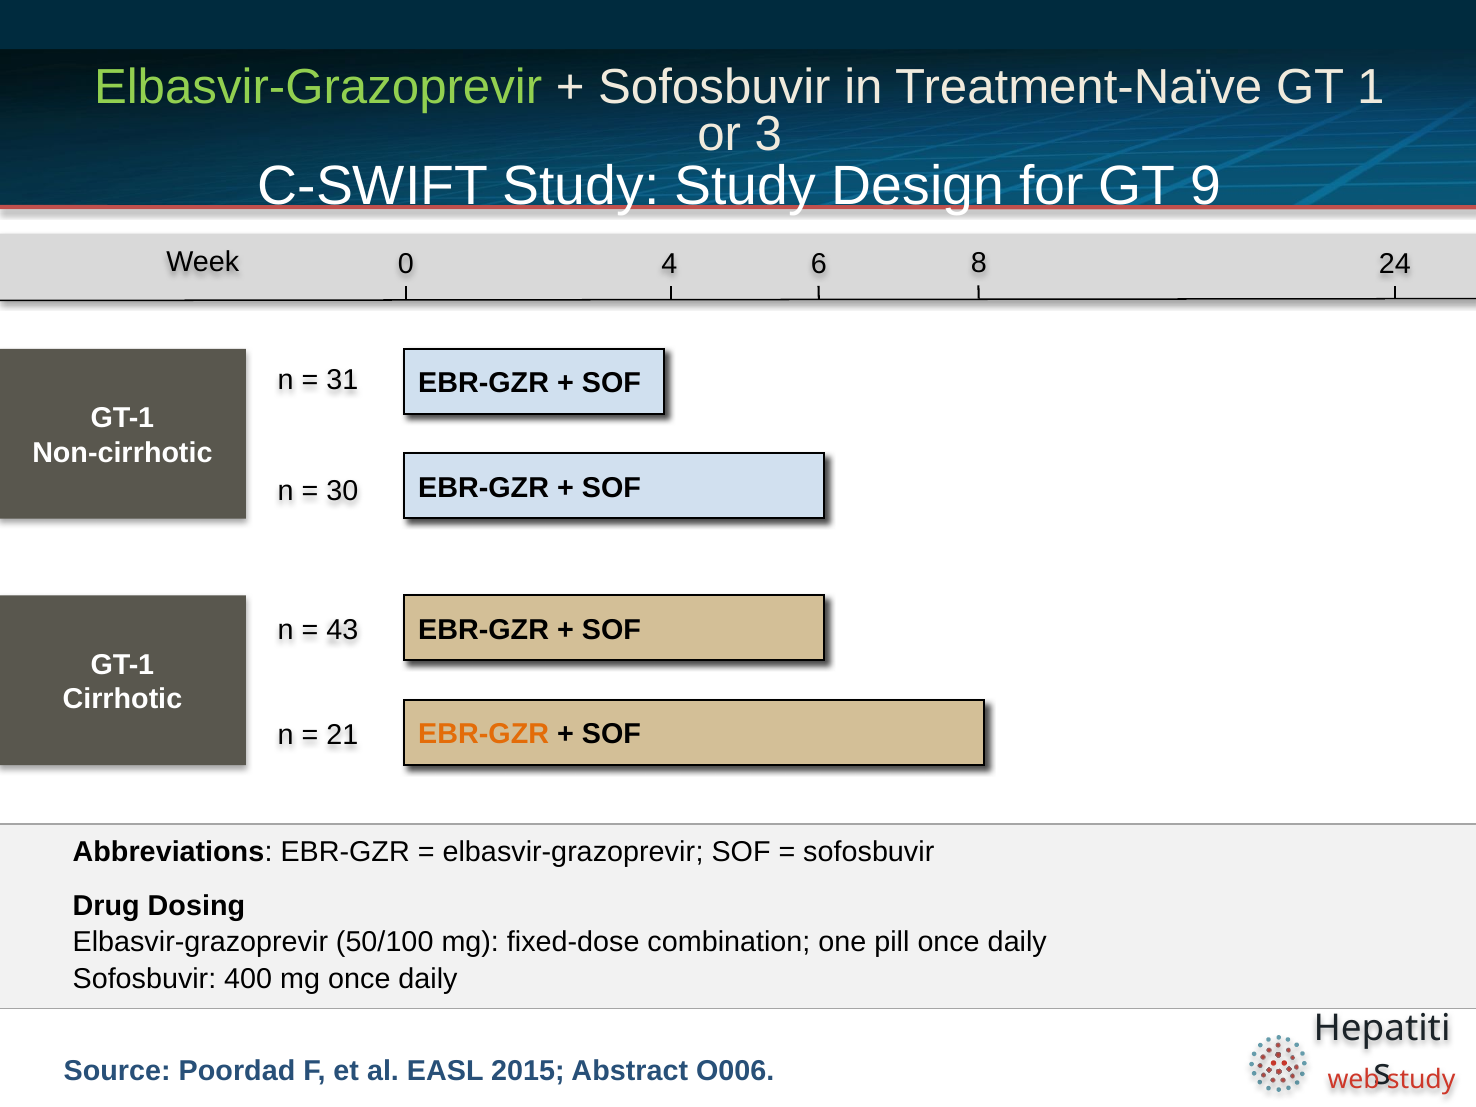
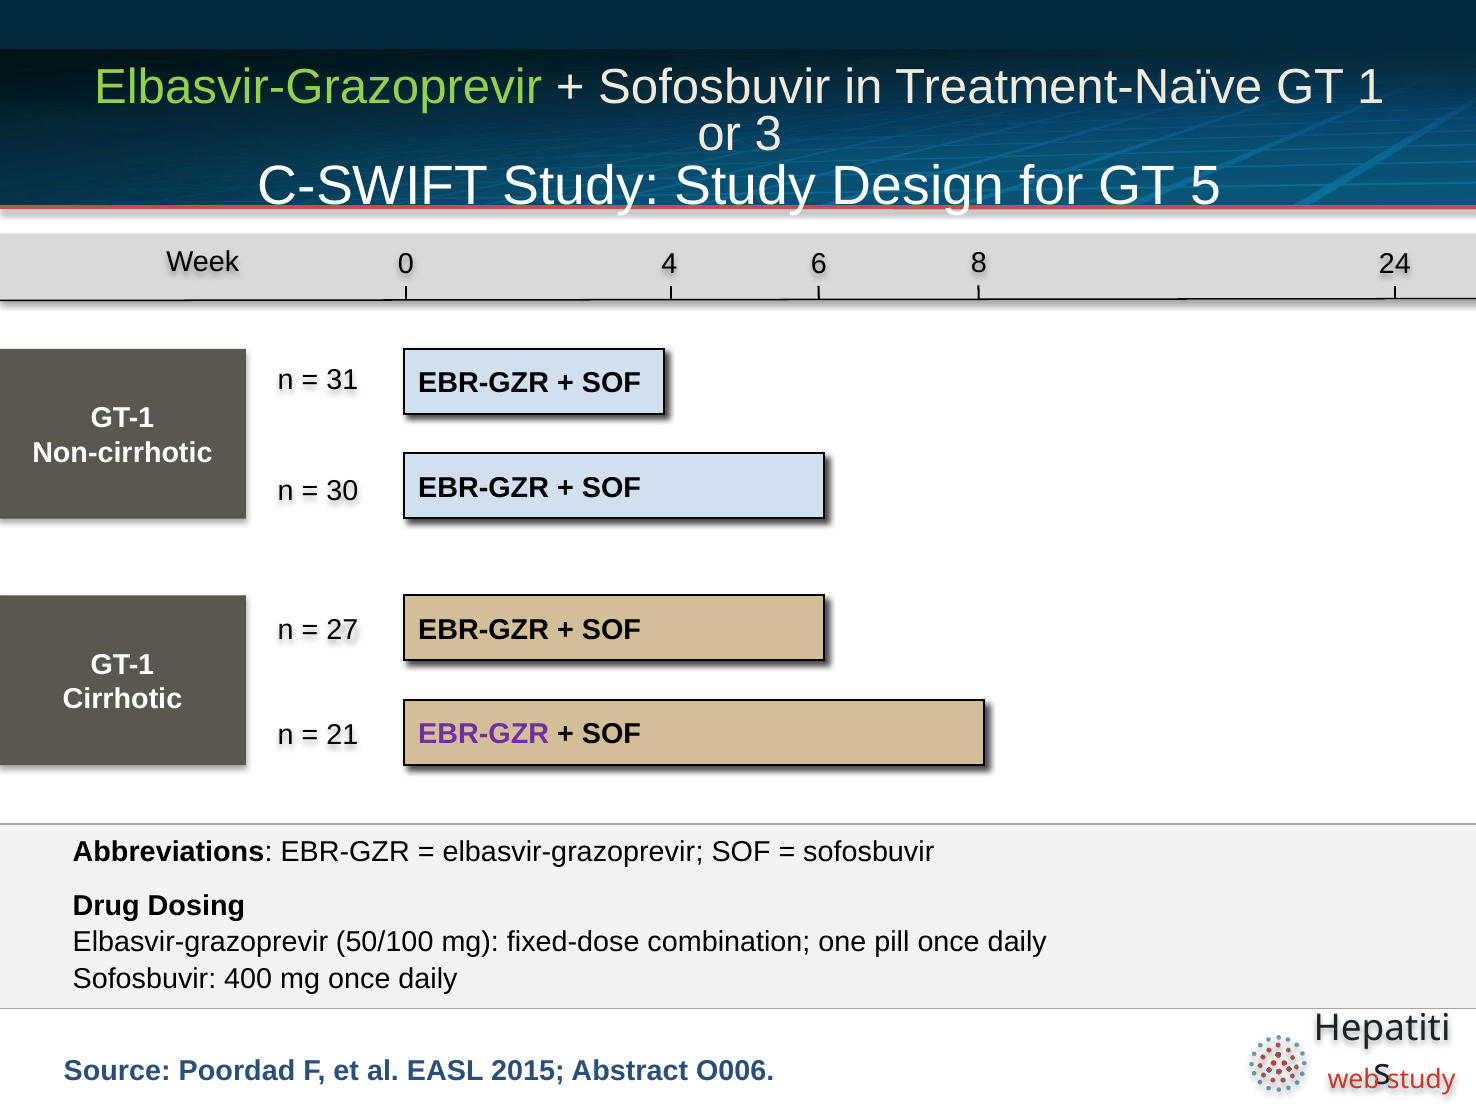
9: 9 -> 5 (1206, 186)
43: 43 -> 27 (342, 630)
EBR-GZR colour: orange -> purple (484, 734)
